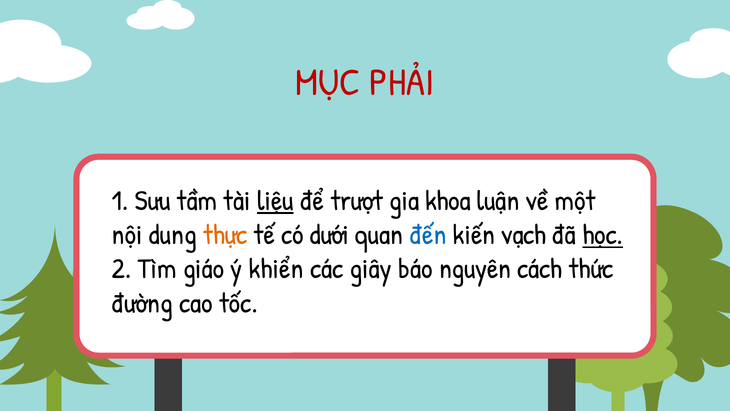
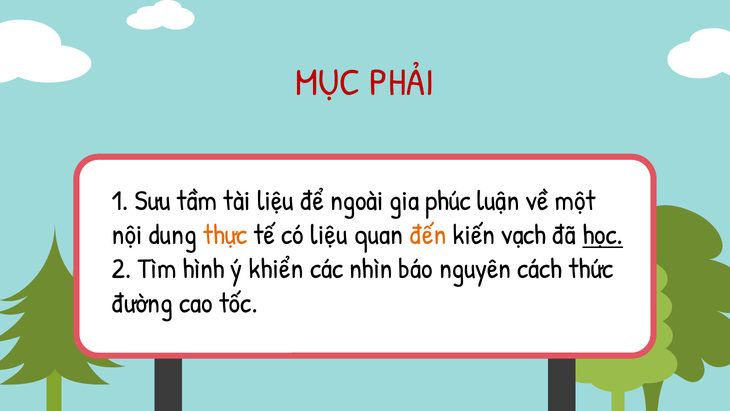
liệu underline: present -> none (275, 201)
trượt: trượt -> ngoài (357, 201)
khoa: khoa -> phúc (448, 201)
có dưới: dưới -> liệu (329, 235)
đến colour: blue -> orange (428, 235)
giáo: giáo -> hình (204, 269)
giây: giây -> nhìn (371, 269)
